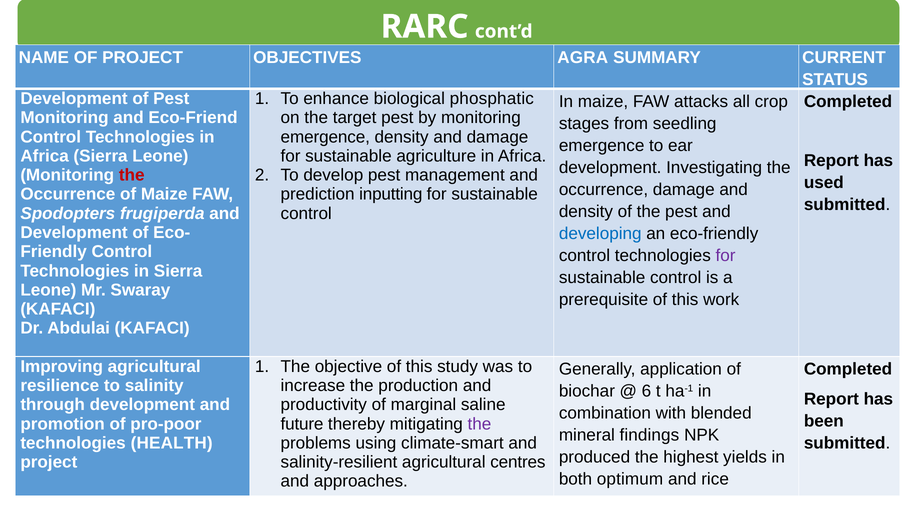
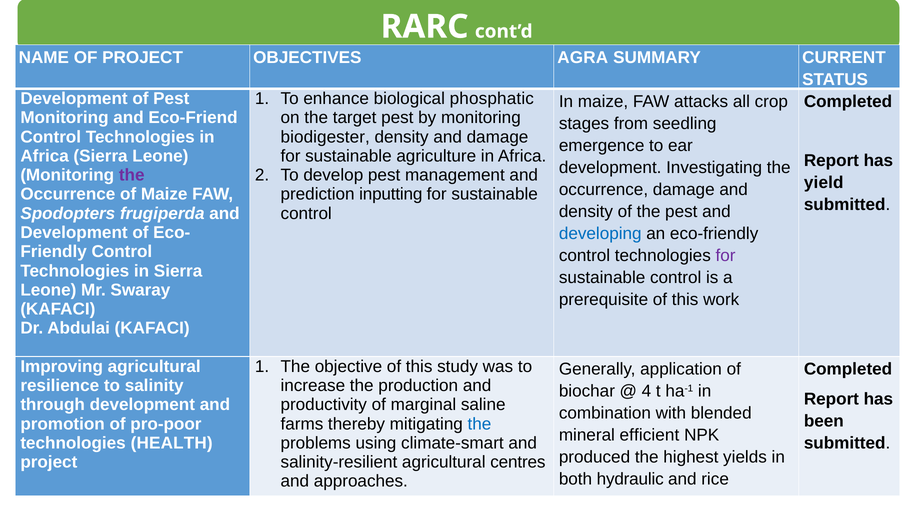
emergence: emergence -> biodigester (325, 137)
the colour: red -> purple (132, 175)
used: used -> yield (824, 183)
6: 6 -> 4 (646, 391)
future: future -> farms (302, 424)
the colour: purple -> blue (479, 424)
findings: findings -> efficient (649, 435)
optimum: optimum -> hydraulic (630, 479)
